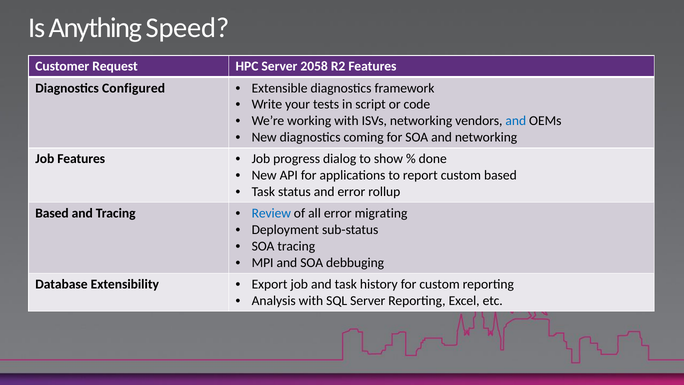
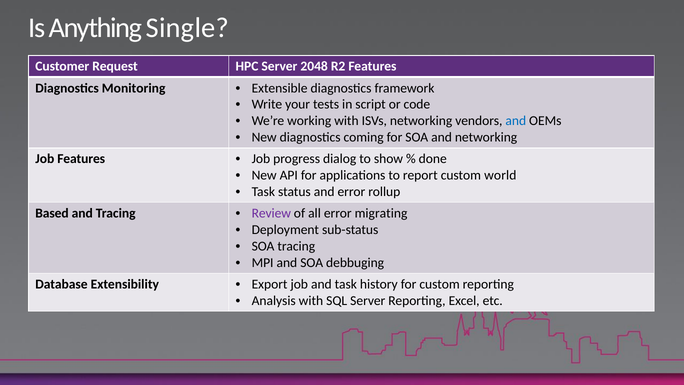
Speed: Speed -> Single (187, 28)
2058: 2058 -> 2048 (314, 66)
Configured: Configured -> Monitoring (134, 88)
custom based: based -> world (500, 175)
Review colour: blue -> purple (271, 213)
